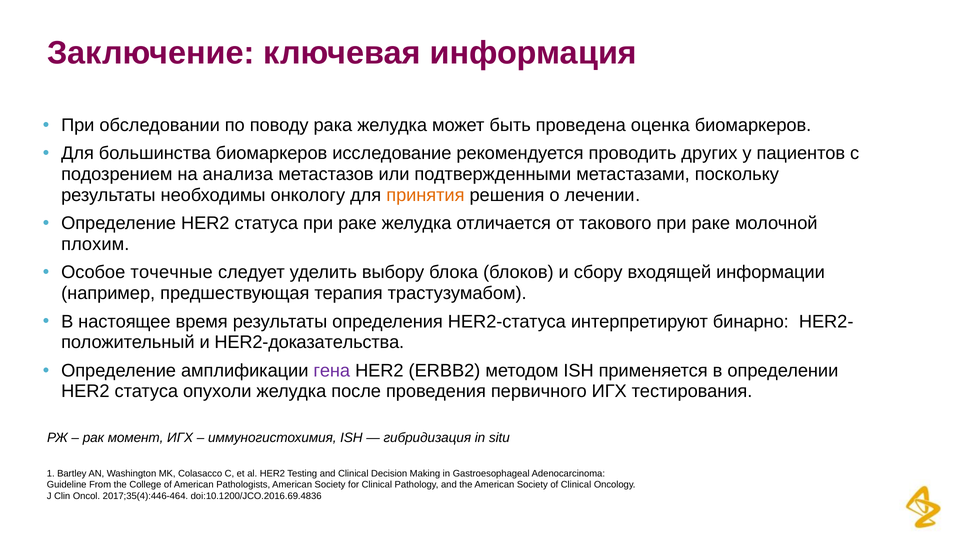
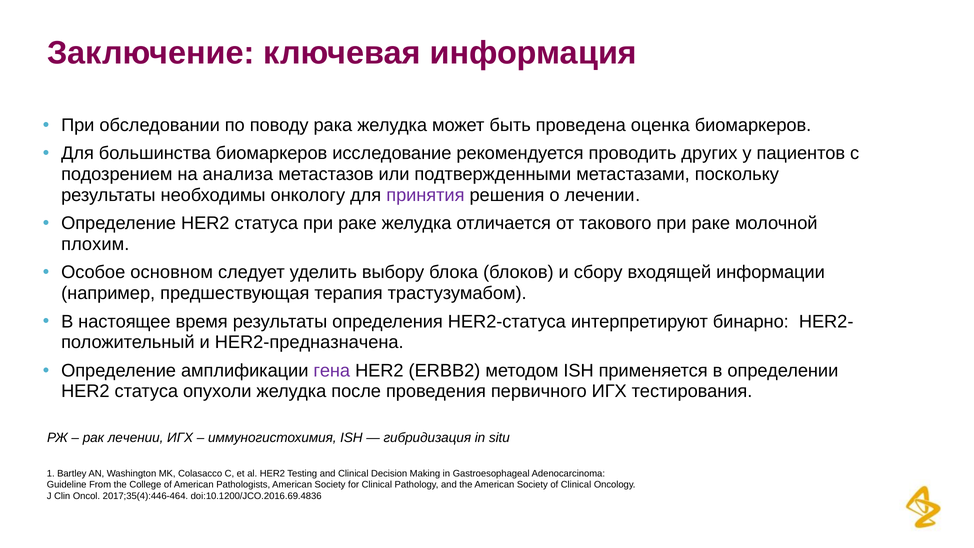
принятия colour: orange -> purple (425, 195)
точечные: точечные -> основном (172, 272)
HER2-доказательства: HER2-доказательства -> HER2-предназначена (309, 342)
рак момент: момент -> лечении (136, 438)
